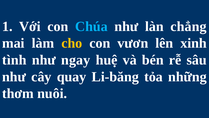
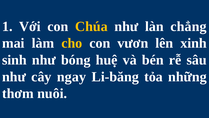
Chúa colour: light blue -> yellow (91, 26)
tình: tình -> sinh (14, 60)
ngay: ngay -> bóng (76, 60)
quay: quay -> ngay (71, 76)
